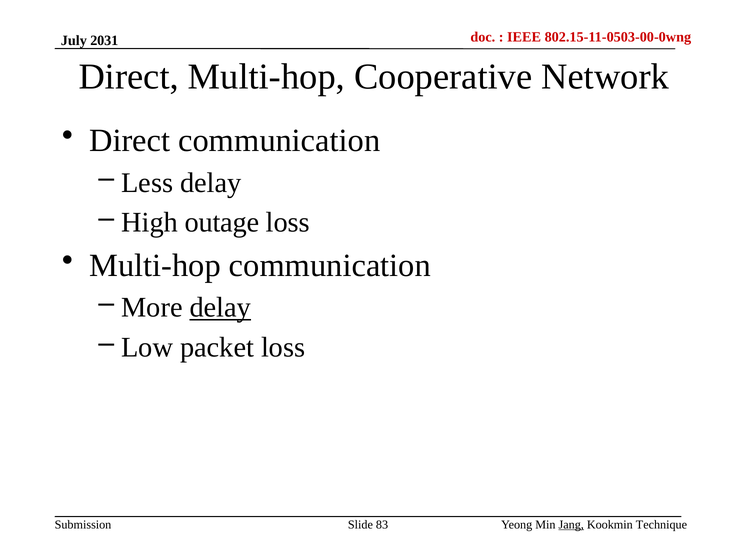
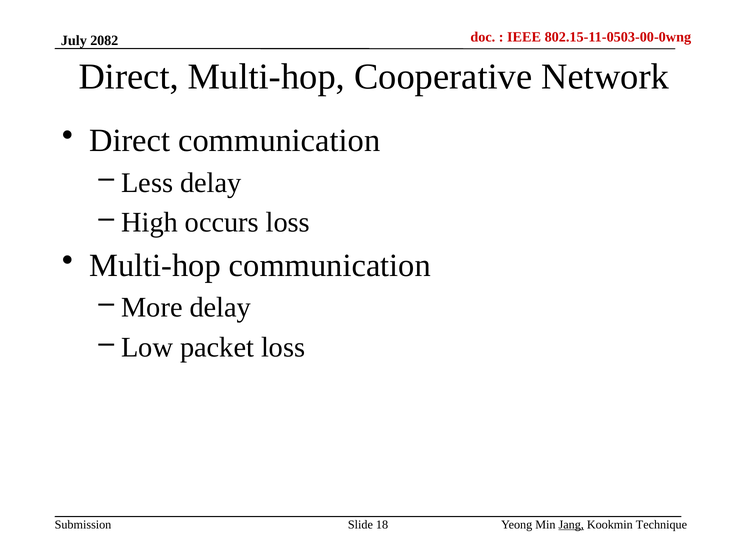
2031: 2031 -> 2082 (104, 40)
outage: outage -> occurs (222, 223)
delay underline: present -> none (220, 308)
83: 83 -> 18 (382, 525)
